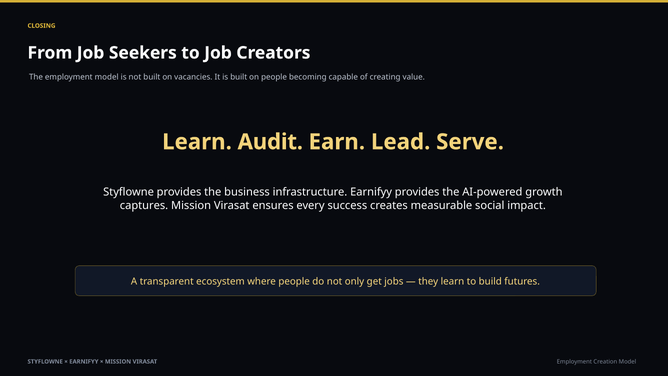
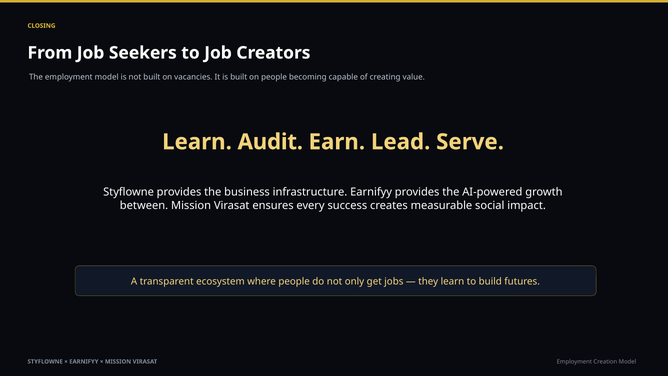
captures: captures -> between (144, 205)
